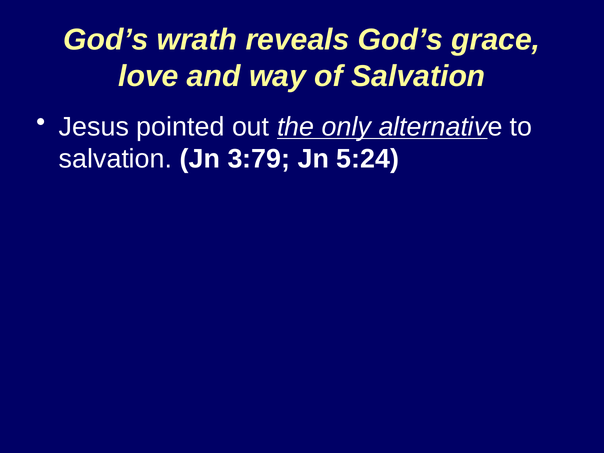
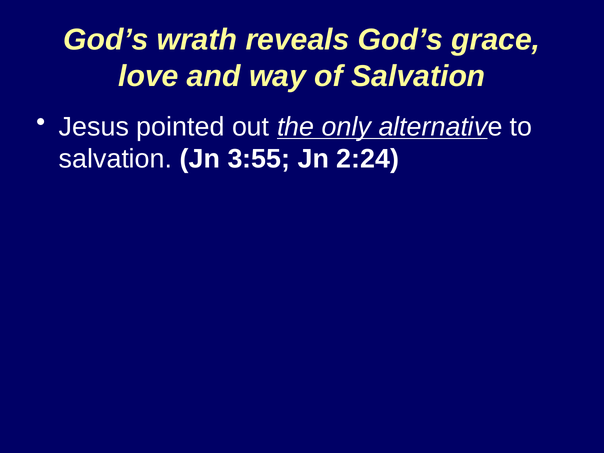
3:79: 3:79 -> 3:55 (259, 159)
5:24: 5:24 -> 2:24 (368, 159)
